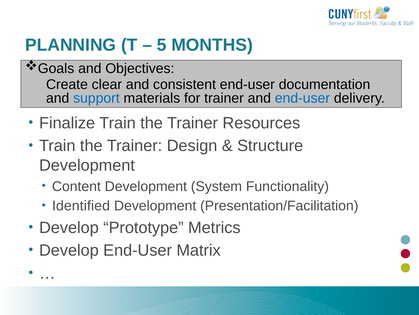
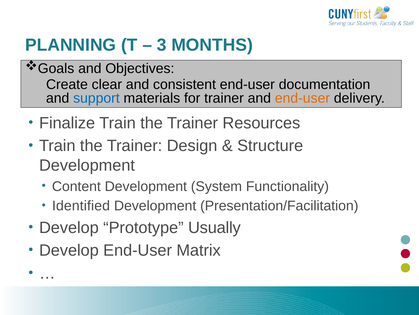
5: 5 -> 3 (162, 45)
end-user colour: blue -> orange (302, 98)
Metrics: Metrics -> Usually (214, 227)
